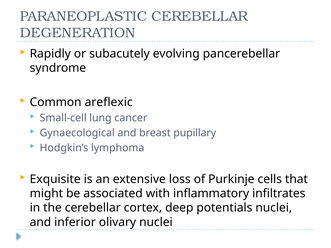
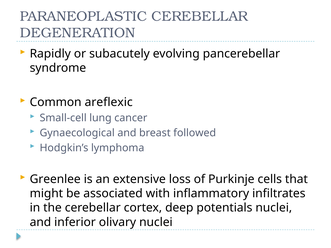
pupillary: pupillary -> followed (195, 133)
Exquisite: Exquisite -> Greenlee (55, 179)
